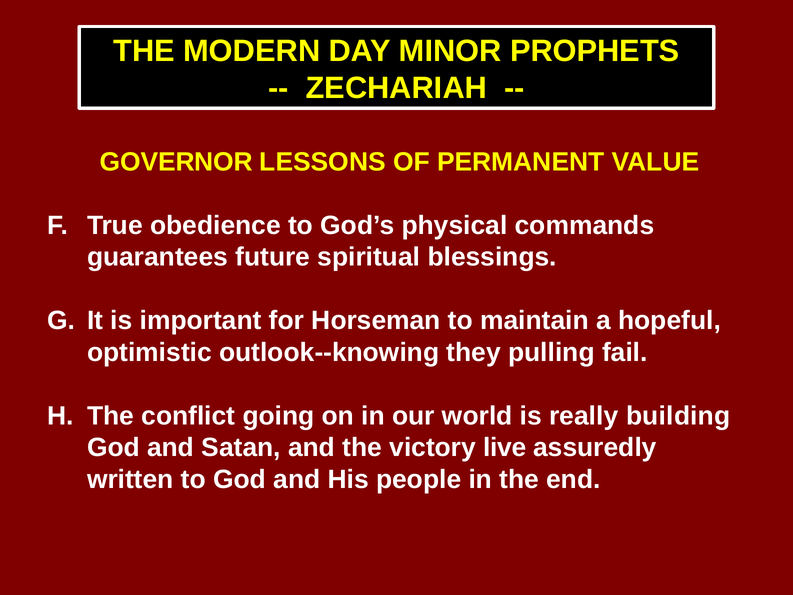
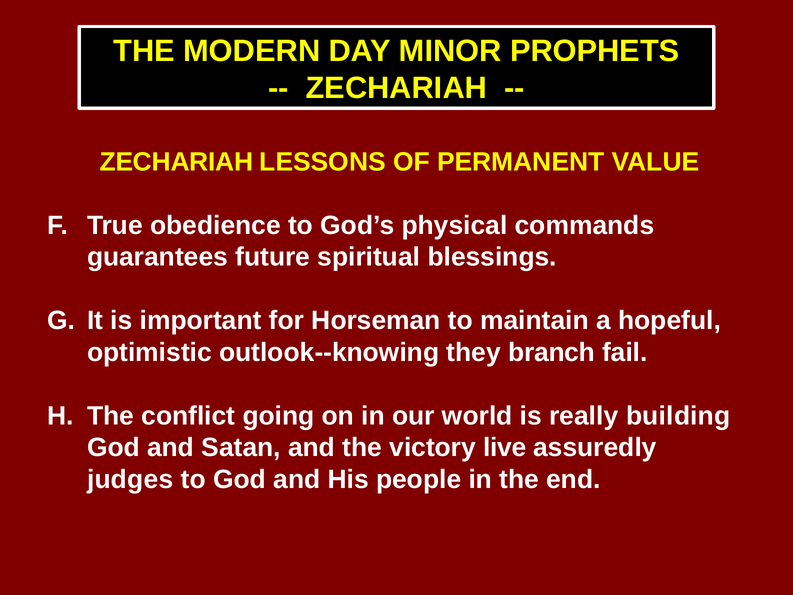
GOVERNOR: GOVERNOR -> ZECHARIAH (176, 162)
pulling: pulling -> branch (552, 352)
written: written -> judges (130, 479)
